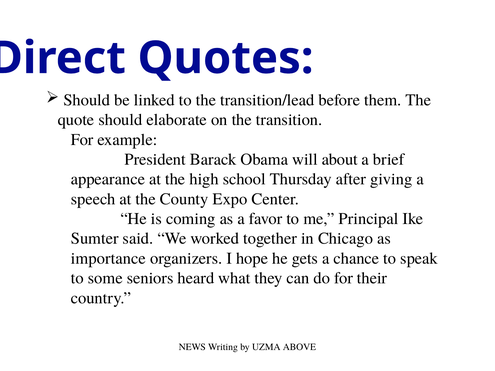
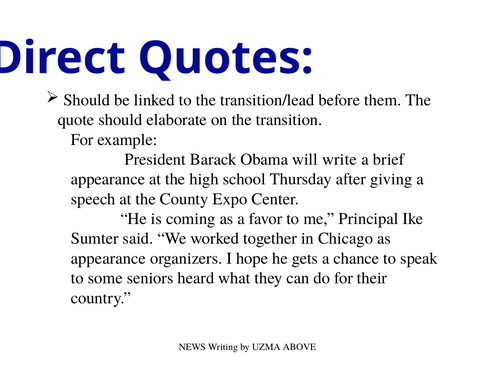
about: about -> write (340, 160)
importance: importance -> appearance (108, 259)
